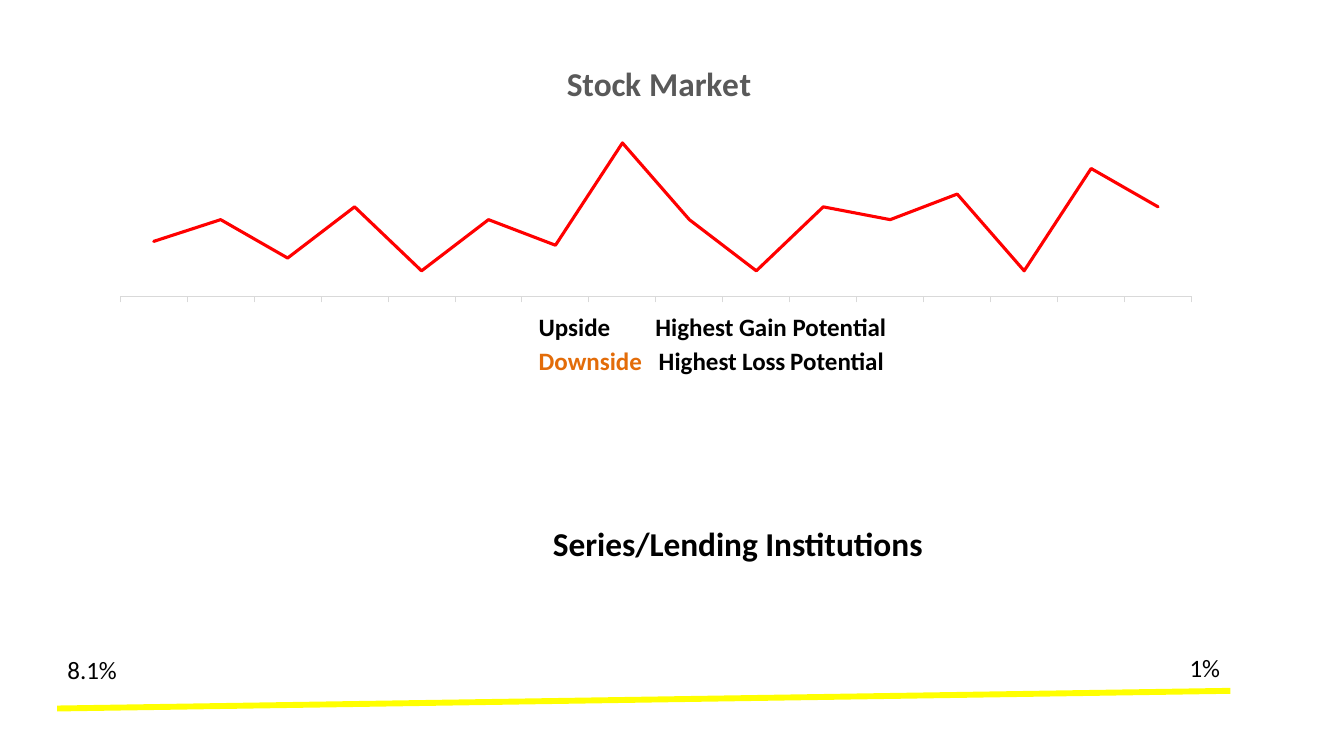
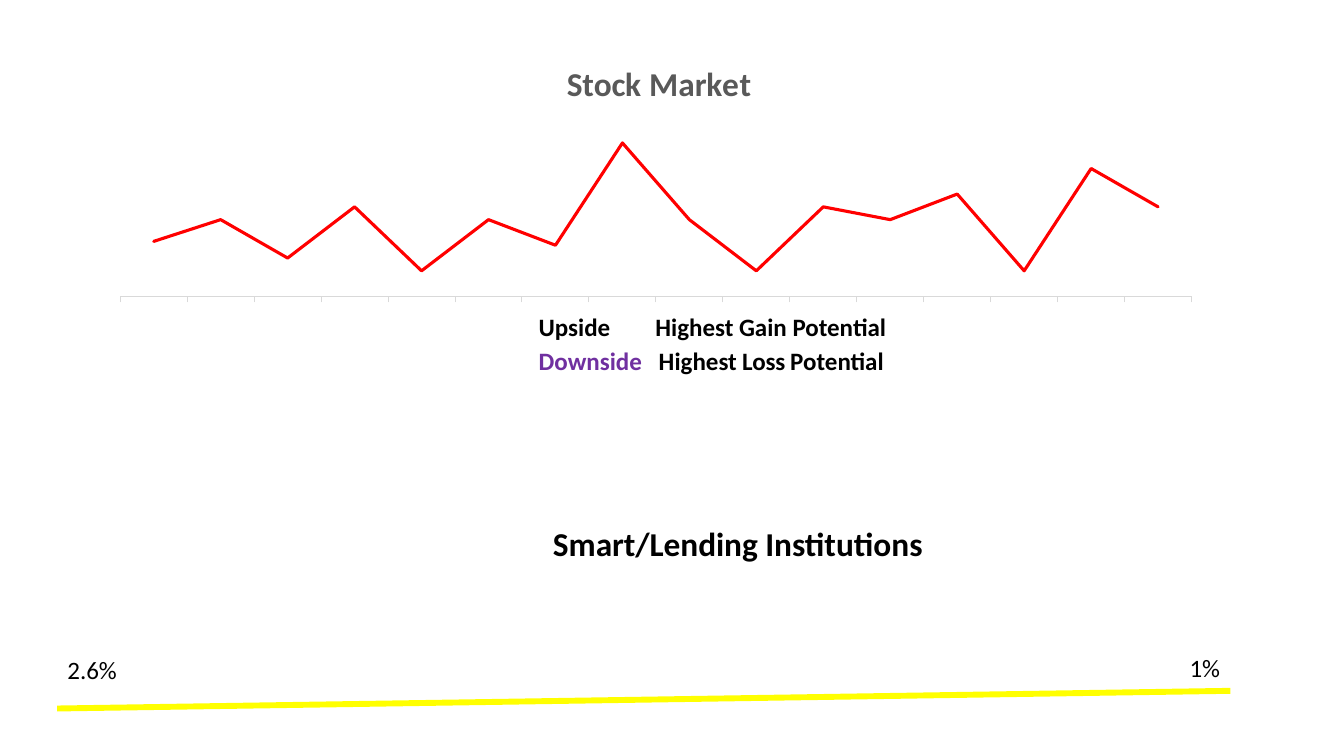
Downside colour: orange -> purple (590, 363)
Series/Lending: Series/Lending -> Smart/Lending (655, 545)
8.1%: 8.1% -> 2.6% (92, 671)
